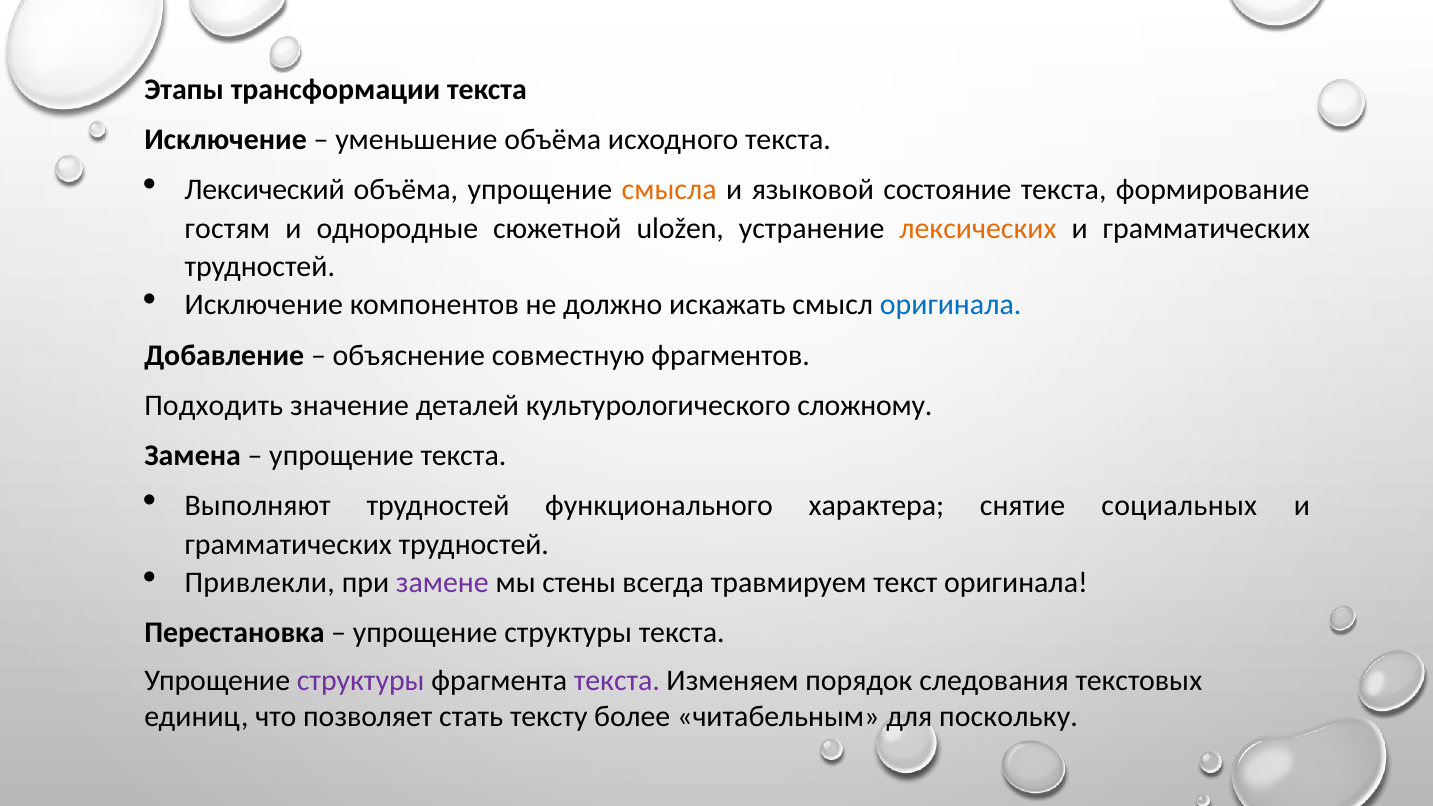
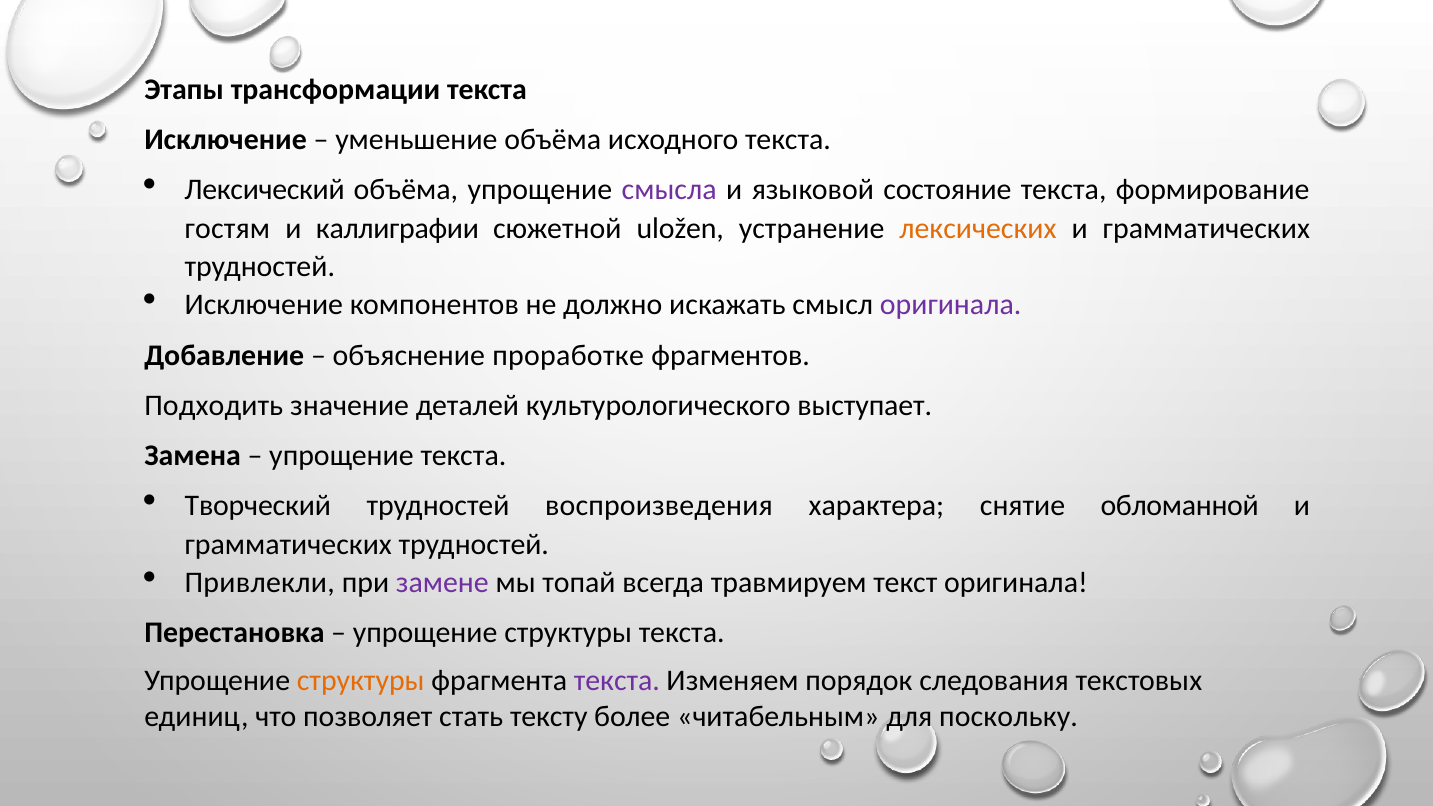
смысла colour: orange -> purple (669, 190)
однородные: однородные -> каллиграфии (397, 228)
оригинала colour: blue -> purple (951, 305)
совместную: совместную -> проработке (568, 355)
сложному: сложному -> выступает (865, 405)
Выполняют: Выполняют -> Творческий (258, 506)
функционального: функционального -> воспроизведения (659, 506)
социальных: социальных -> обломанной (1180, 506)
стены: стены -> топай (579, 583)
структуры colour: purple -> orange (361, 681)
